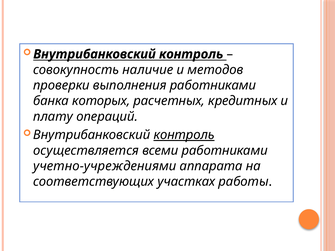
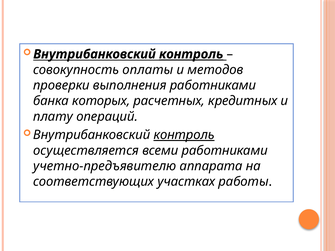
контроль underline: none -> present (191, 54)
наличие: наличие -> оплаты (148, 70)
учетно-учреждениями: учетно-учреждениями -> учетно-предъявителю (105, 166)
